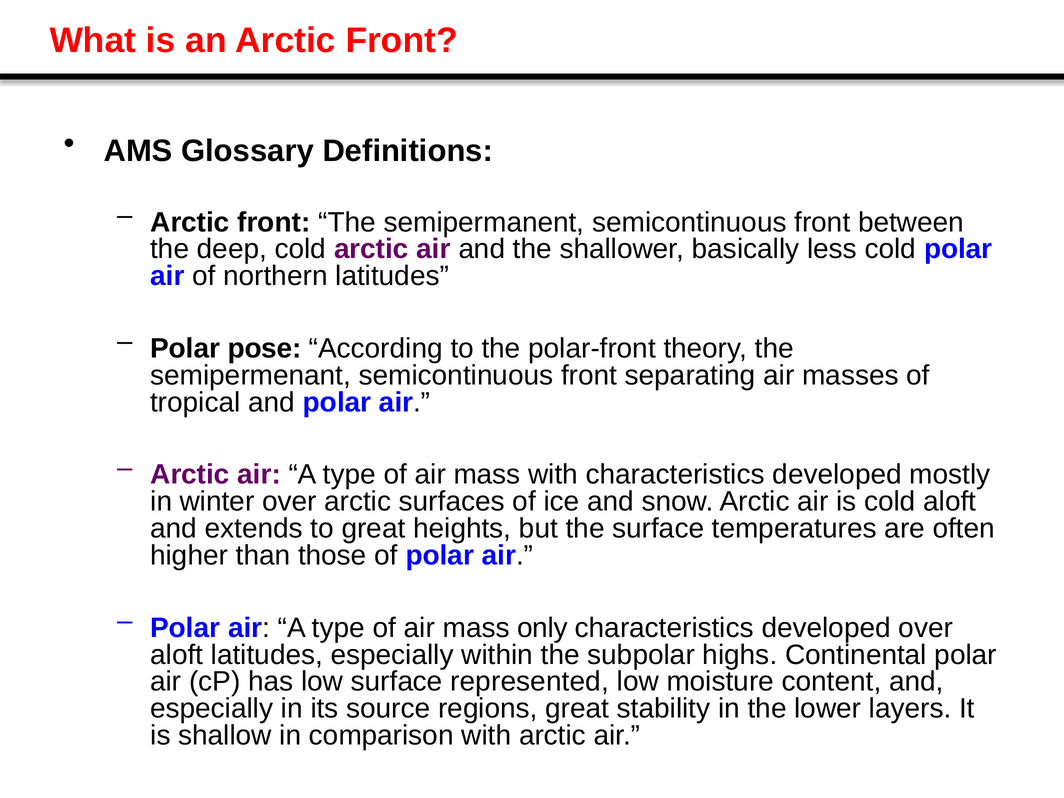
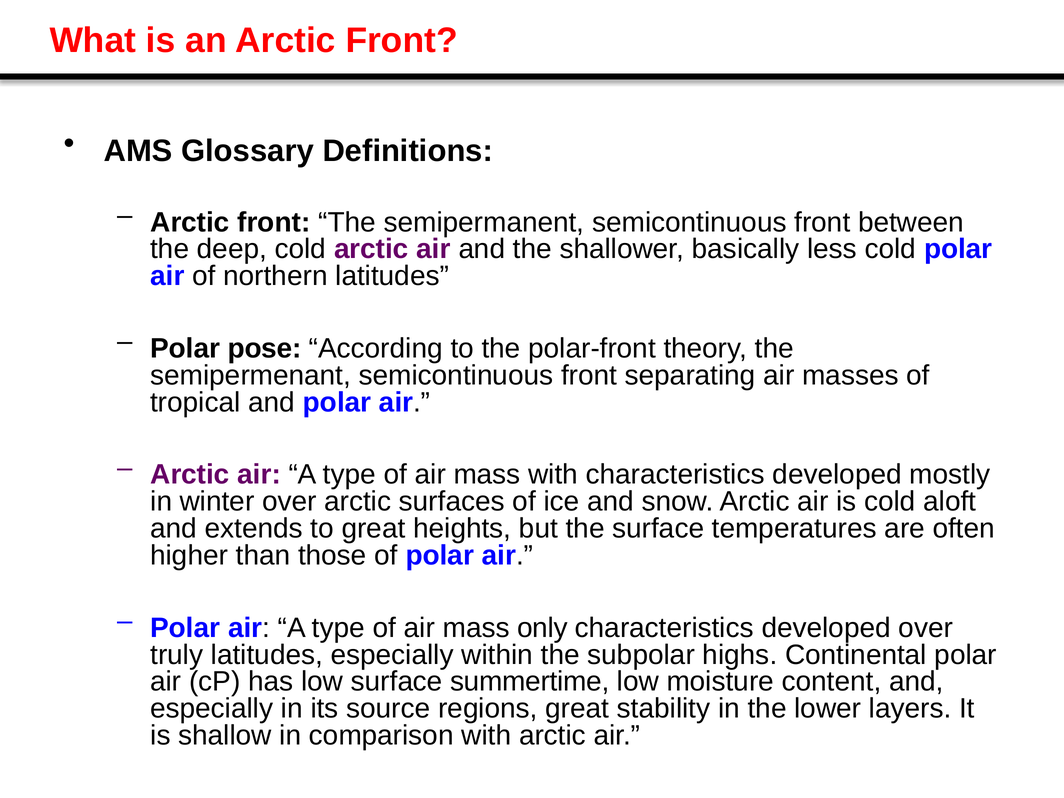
aloft: aloft -> truly (177, 655)
represented: represented -> summertime (530, 682)
